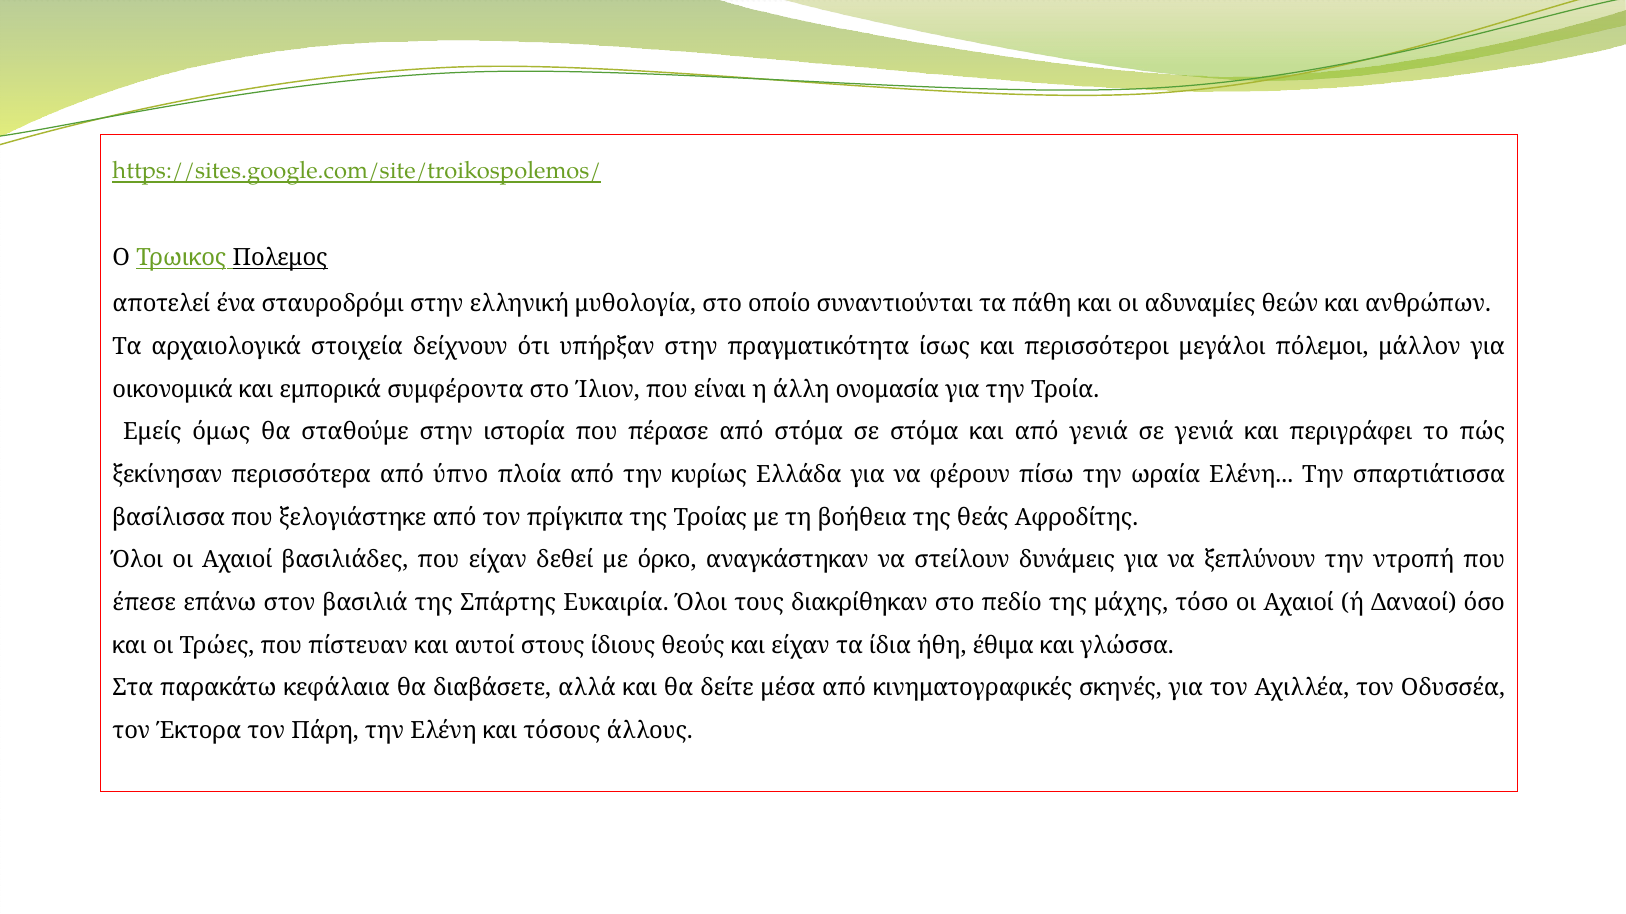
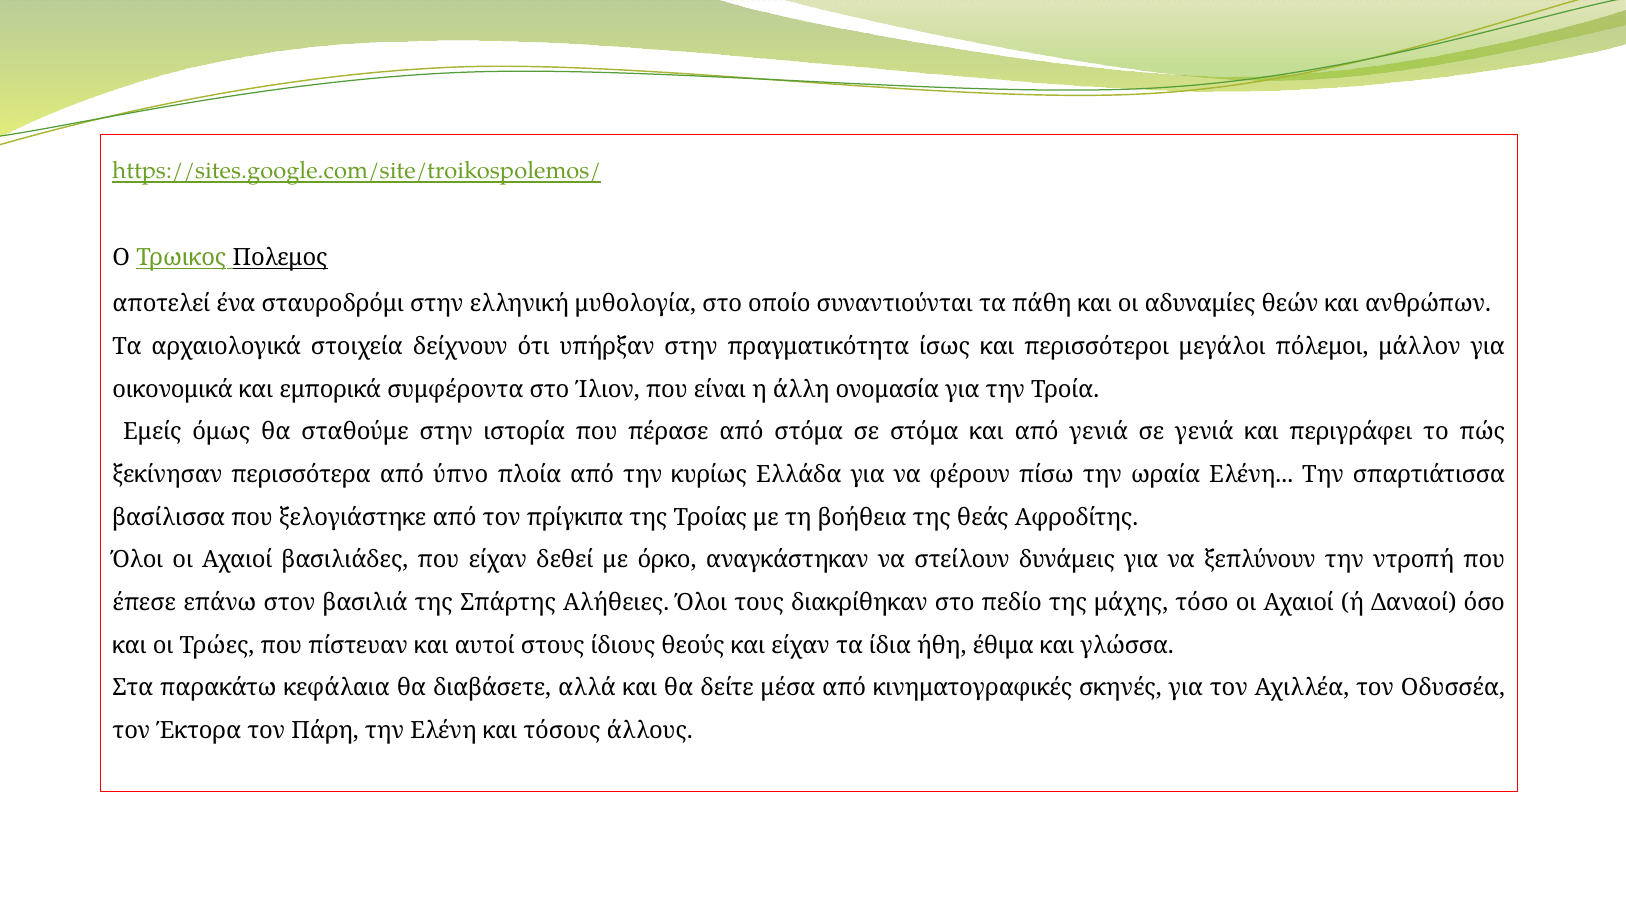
Ευκαιρία: Ευκαιρία -> Αλήθειες (616, 603)
